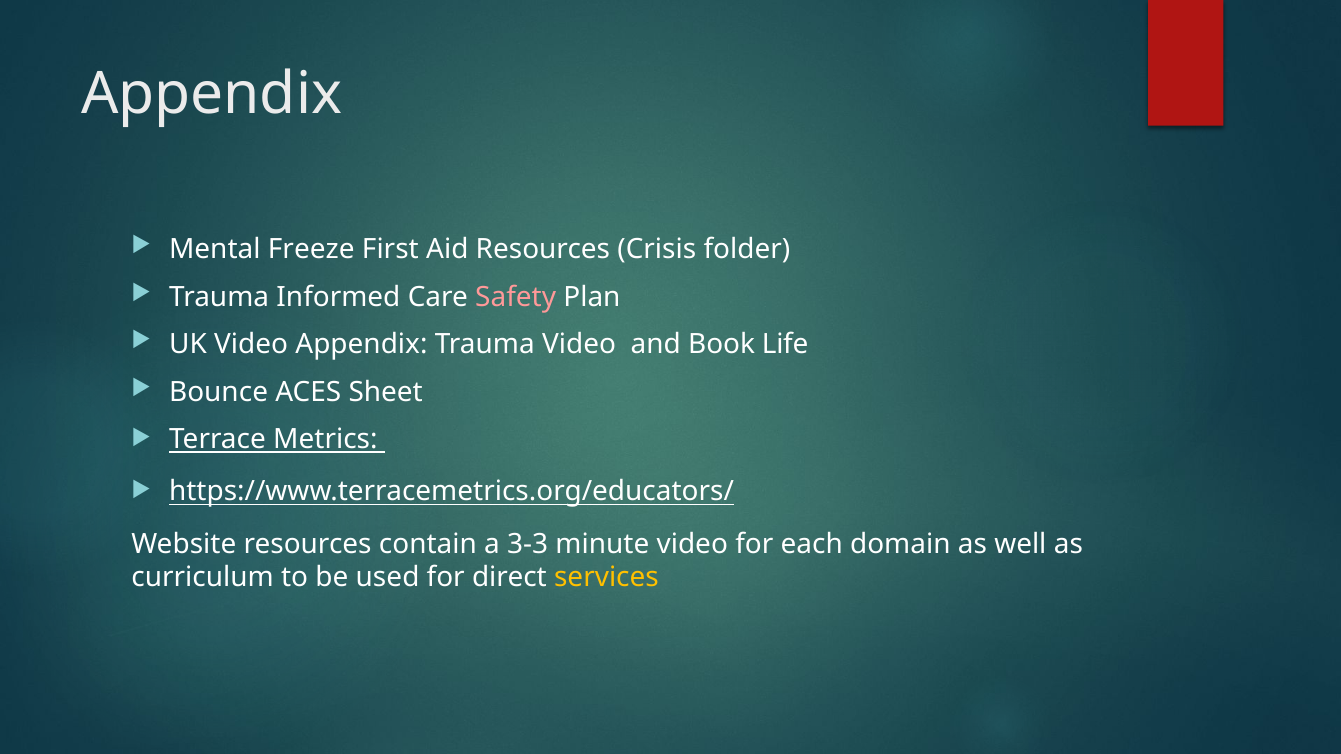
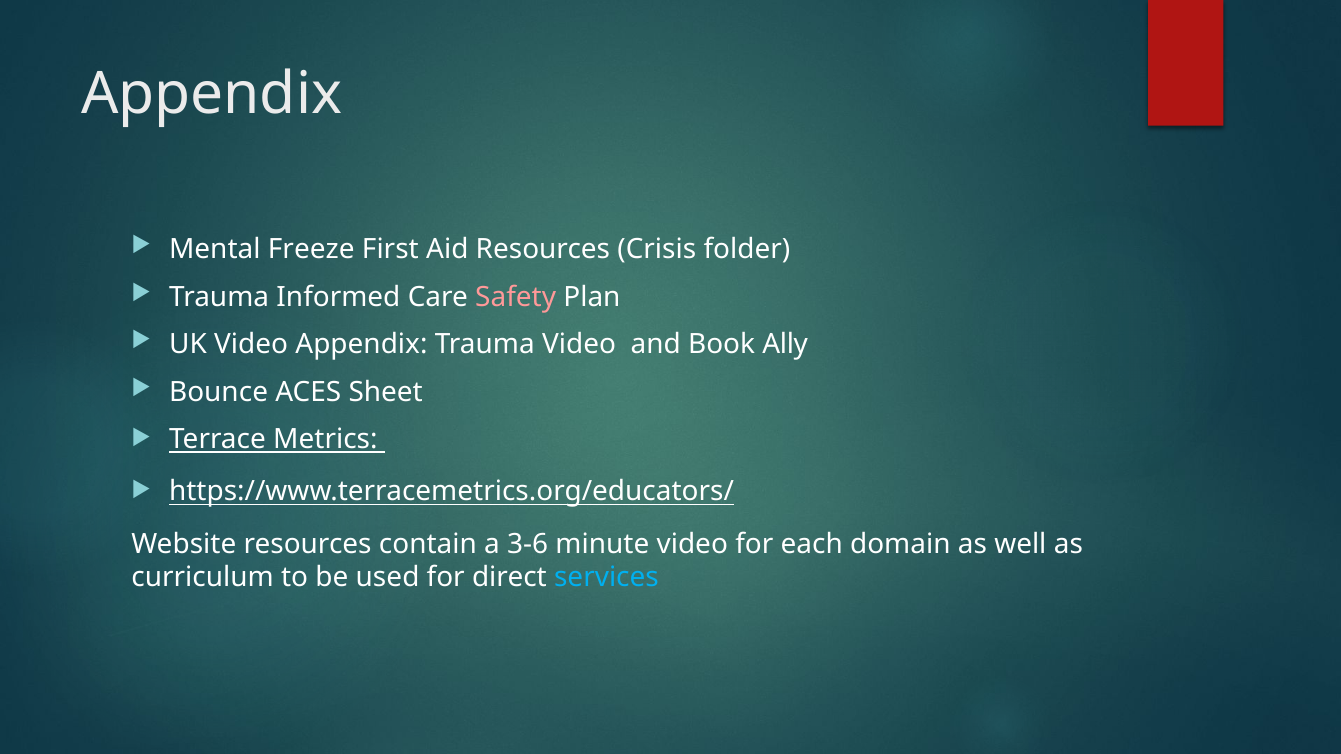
Life: Life -> Ally (785, 345)
3-3: 3-3 -> 3-6 (528, 544)
services colour: yellow -> light blue (606, 578)
